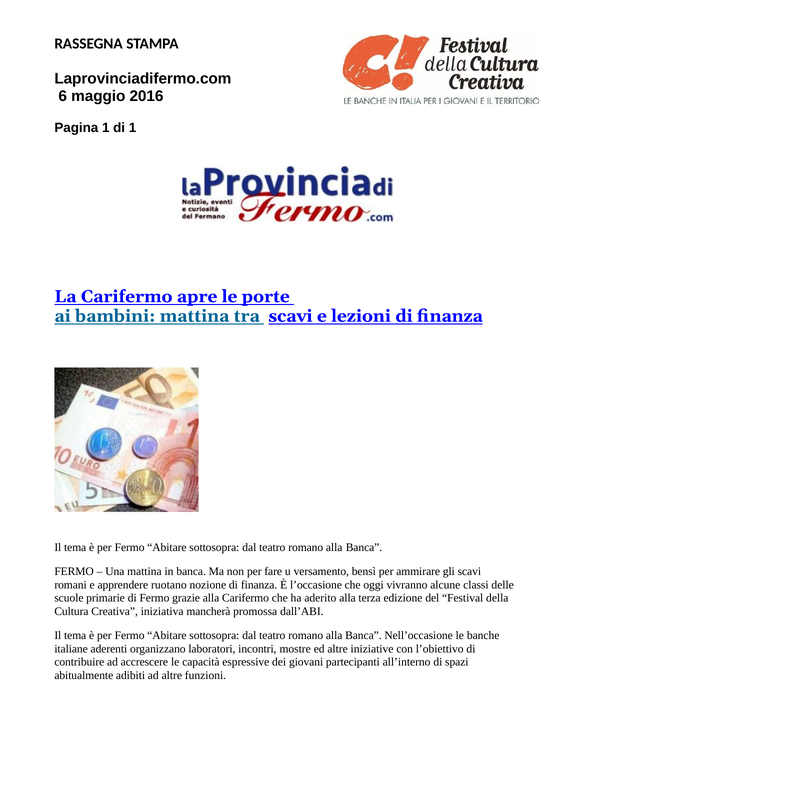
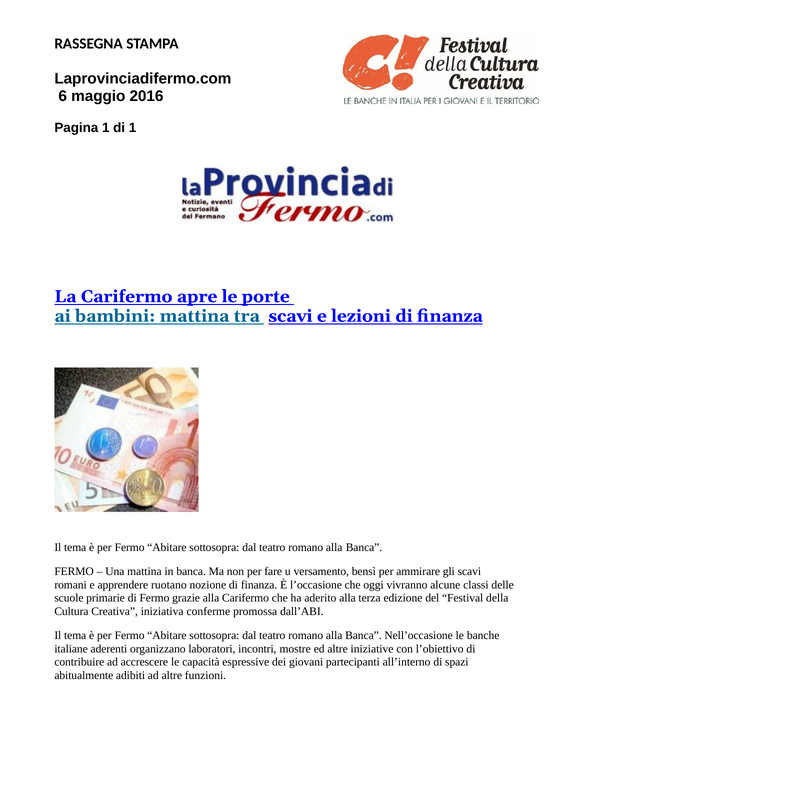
mancherà: mancherà -> conferme (208, 611)
